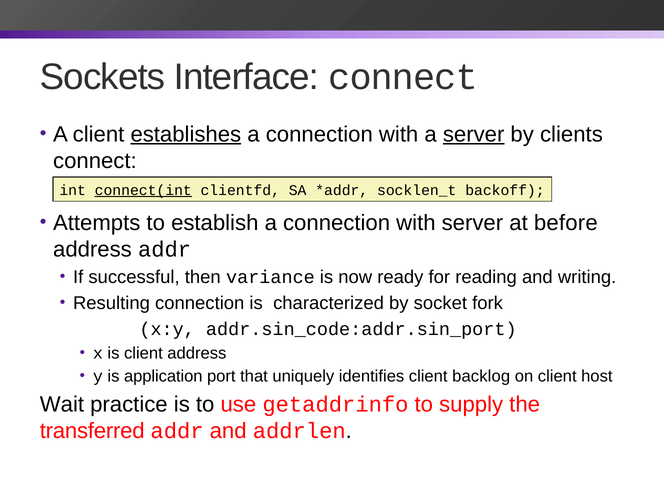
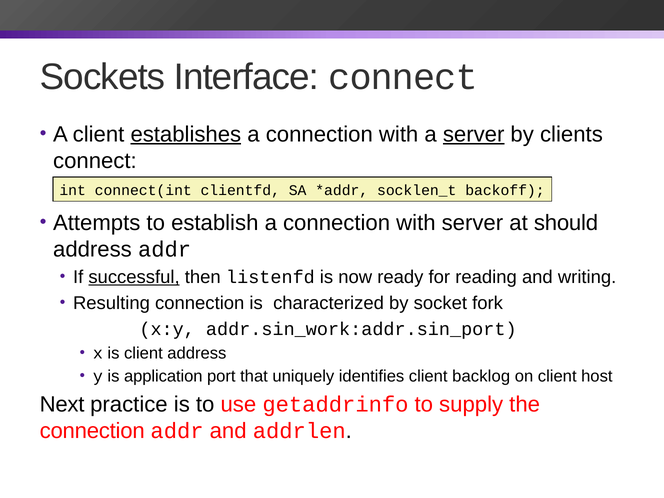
connect(int underline: present -> none (143, 190)
before: before -> should (566, 223)
successful underline: none -> present (134, 277)
variance: variance -> listenfd (270, 277)
addr.sin_code:addr.sin_port: addr.sin_code:addr.sin_port -> addr.sin_work:addr.sin_port (361, 329)
Wait: Wait -> Next (62, 404)
transferred: transferred -> connection (92, 431)
